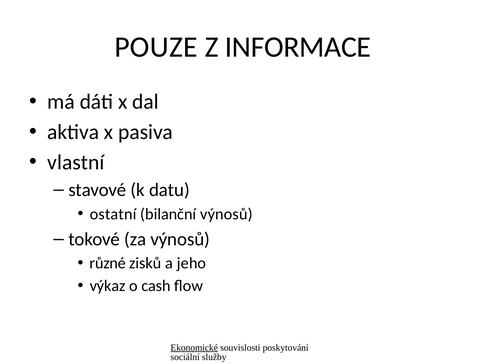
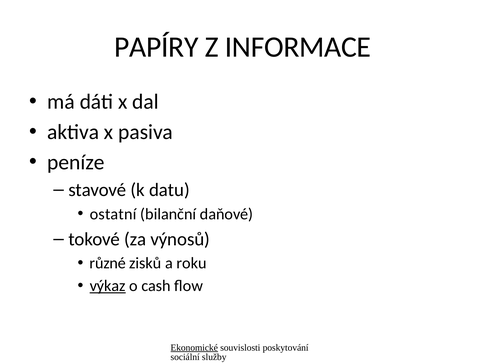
POUZE: POUZE -> PAPÍRY (156, 47)
vlastní: vlastní -> peníze (76, 162)
bilanční výnosů: výnosů -> daňové (227, 214)
jeho: jeho -> roku (192, 263)
výkaz underline: none -> present (108, 286)
